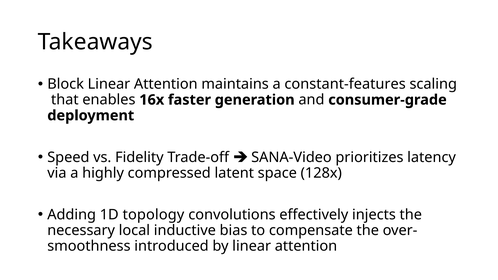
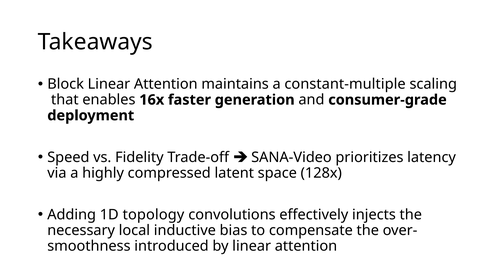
constant-features: constant-features -> constant-multiple (345, 84)
